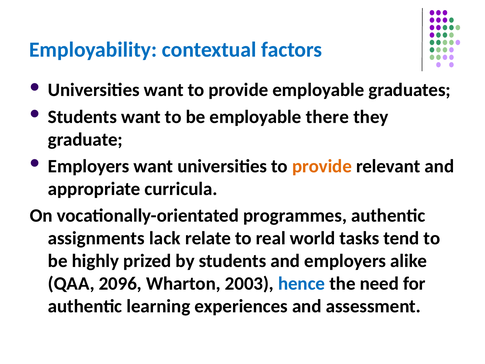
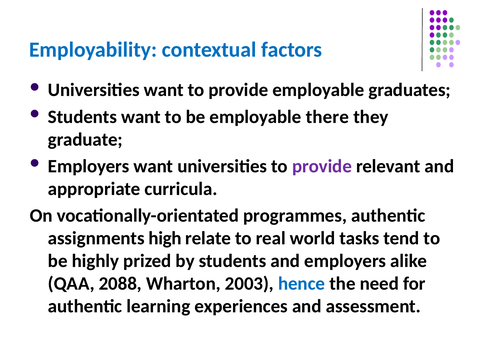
provide colour: orange -> purple (322, 166)
lack: lack -> high (165, 238)
2096: 2096 -> 2088 (120, 283)
